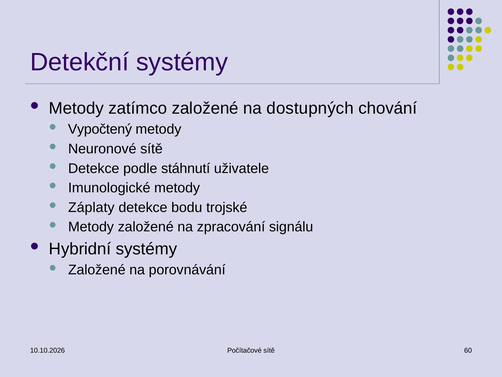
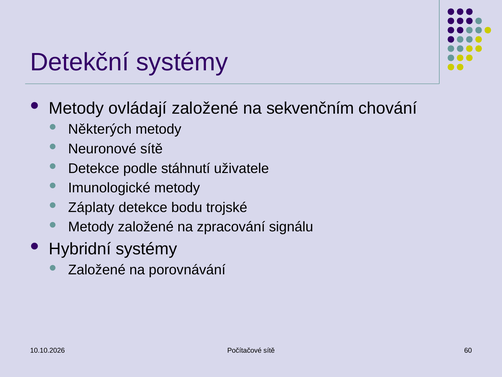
zatímco: zatímco -> ovládají (138, 108)
dostupných: dostupných -> sekvenčním (310, 108)
Vypočtený: Vypočtený -> Některých (100, 129)
